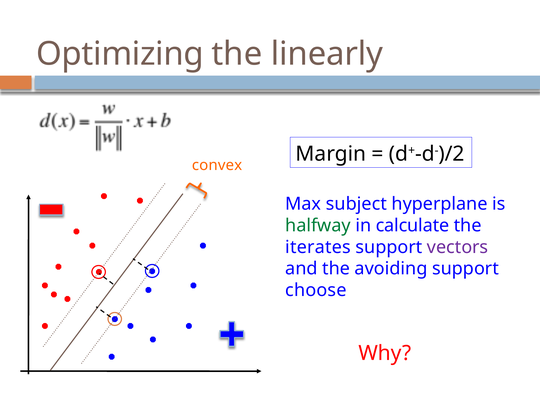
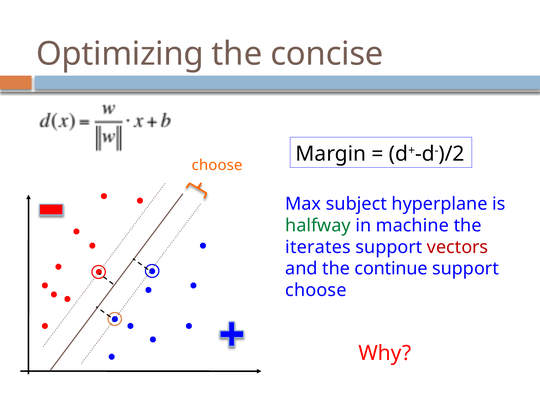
linearly: linearly -> concise (327, 54)
convex: convex -> choose (217, 165)
calculate: calculate -> machine (412, 225)
vectors colour: purple -> red (458, 247)
avoiding: avoiding -> continue (391, 269)
